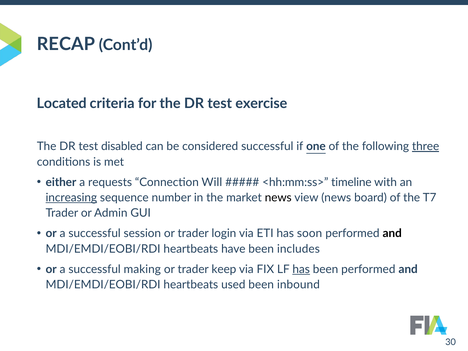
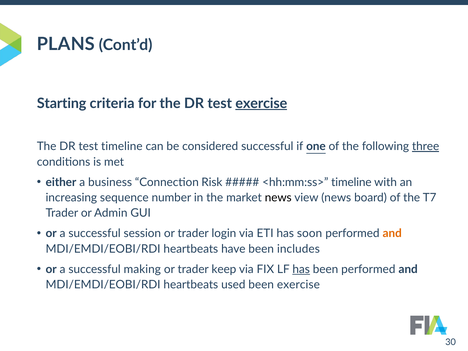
RECAP: RECAP -> PLANS (66, 44)
Located: Located -> Starting (62, 103)
exercise underline: none -> present (261, 103)
test disabled: disabled -> timeline (122, 146)
requests: requests -> business (110, 182)
Will: Will -> Risk (212, 182)
increasing underline: present -> none (71, 198)
and colour: black -> orange (392, 233)
been inbound: inbound -> exercise (298, 285)
